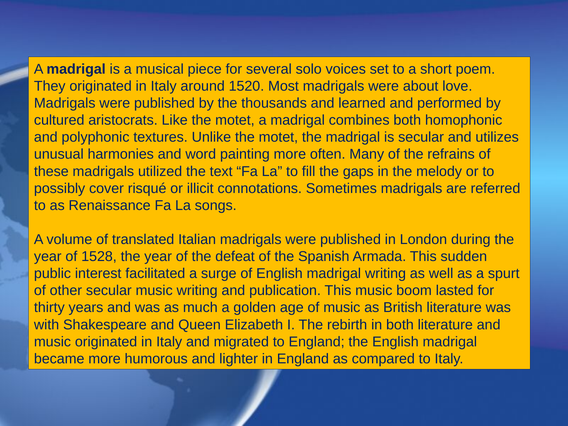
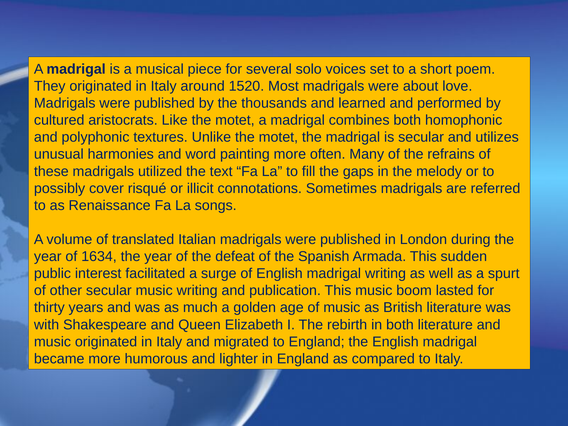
1528: 1528 -> 1634 (99, 257)
